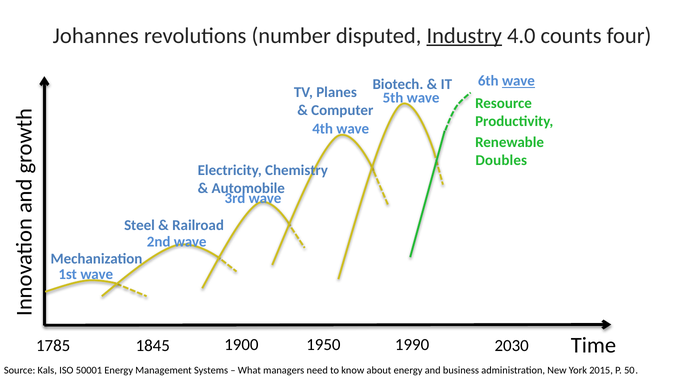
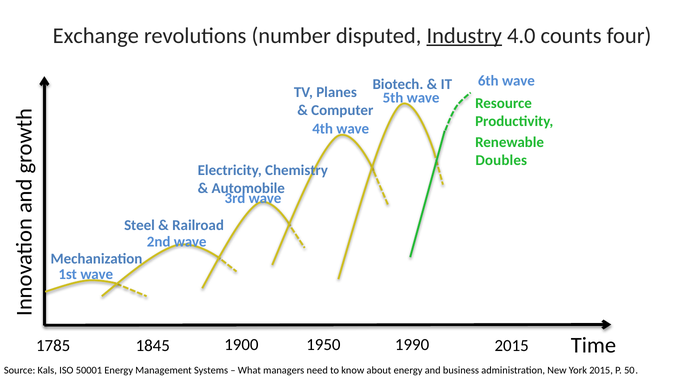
Johannes: Johannes -> Exchange (96, 36)
wave underline: present -> none (518, 81)
1990 2030: 2030 -> 2015 (512, 346)
